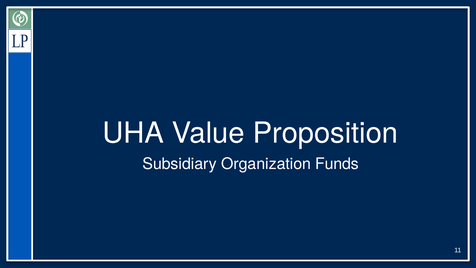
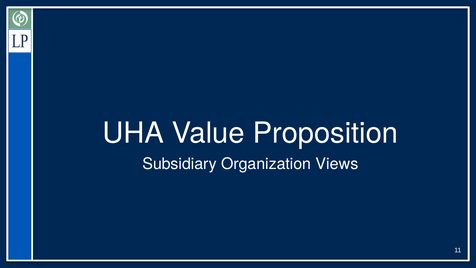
Funds: Funds -> Views (337, 164)
